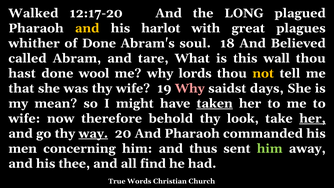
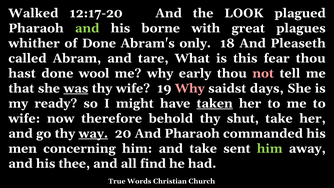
LONG: LONG -> LOOK (244, 13)
and colour: yellow -> light green (87, 28)
harlot: harlot -> borne (161, 28)
soul: soul -> only (195, 43)
Believed: Believed -> Pleaseth (298, 43)
wall: wall -> fear (277, 58)
lords: lords -> early (195, 73)
not colour: yellow -> pink (263, 73)
was underline: none -> present (76, 88)
mean: mean -> ready (56, 103)
look: look -> shut (243, 118)
her underline: present -> none (313, 118)
and thus: thus -> take (203, 148)
